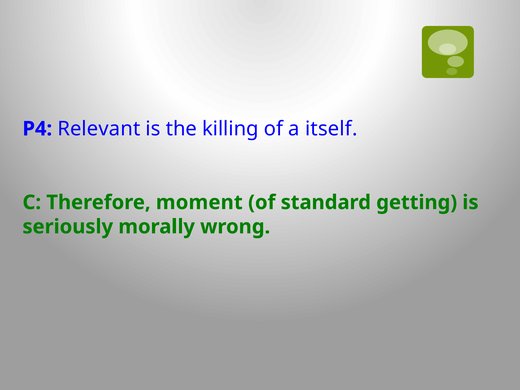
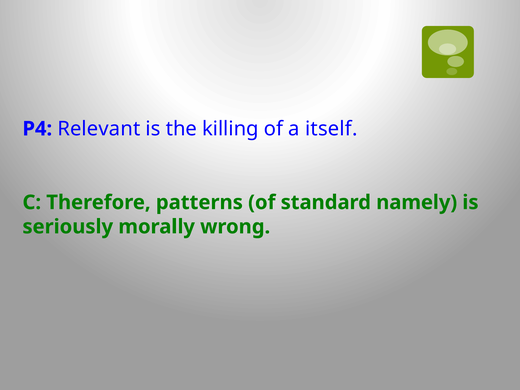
moment: moment -> patterns (199, 202)
getting: getting -> namely (417, 202)
